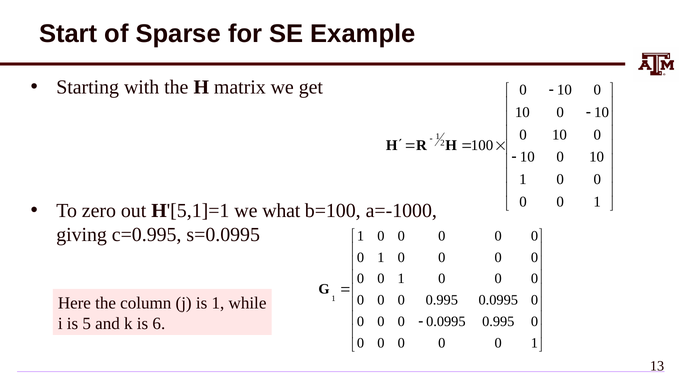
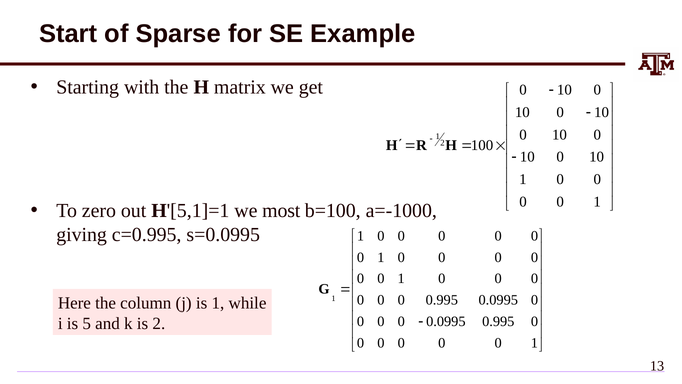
what: what -> most (281, 211)
is 6: 6 -> 2 (159, 323)
